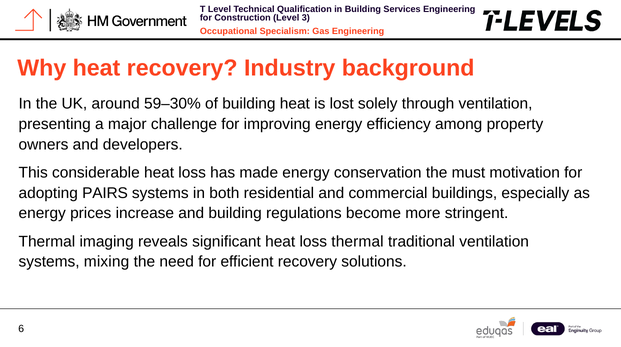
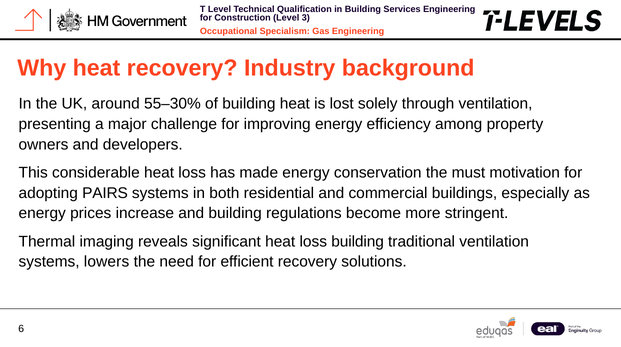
59–30%: 59–30% -> 55–30% (172, 104)
loss thermal: thermal -> building (358, 241)
mixing: mixing -> lowers (107, 262)
